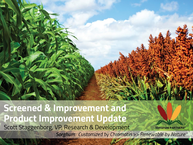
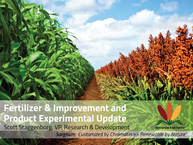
Screened: Screened -> Fertilizer (23, 108)
Product Improvement: Improvement -> Experimental (67, 118)
